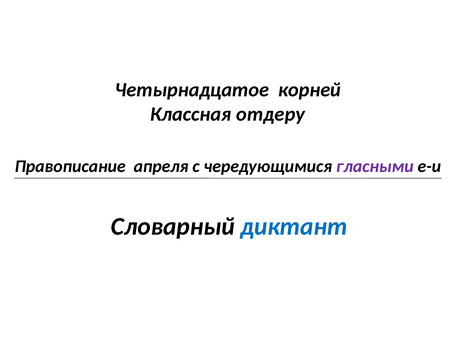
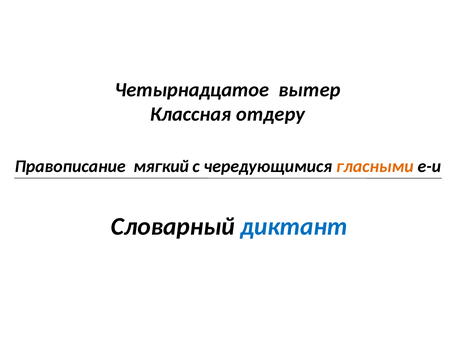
корней: корней -> вытер (309, 90)
апреля: апреля -> мягкий (161, 166)
гласными colour: purple -> orange (375, 166)
